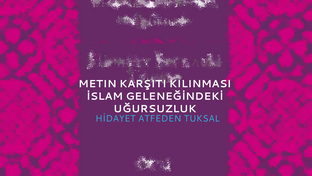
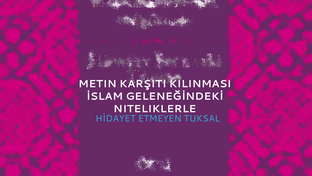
UĞURSUZLUK: UĞURSUZLUK -> NITELIKLERLE (155, 109)
ATFEDEN: ATFEDEN -> ETMEYEN (160, 118)
